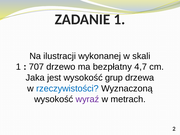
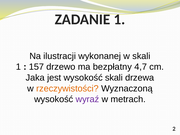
707: 707 -> 157 (36, 67)
wysokość grup: grup -> skali (114, 78)
rzeczywistości colour: blue -> orange (67, 88)
